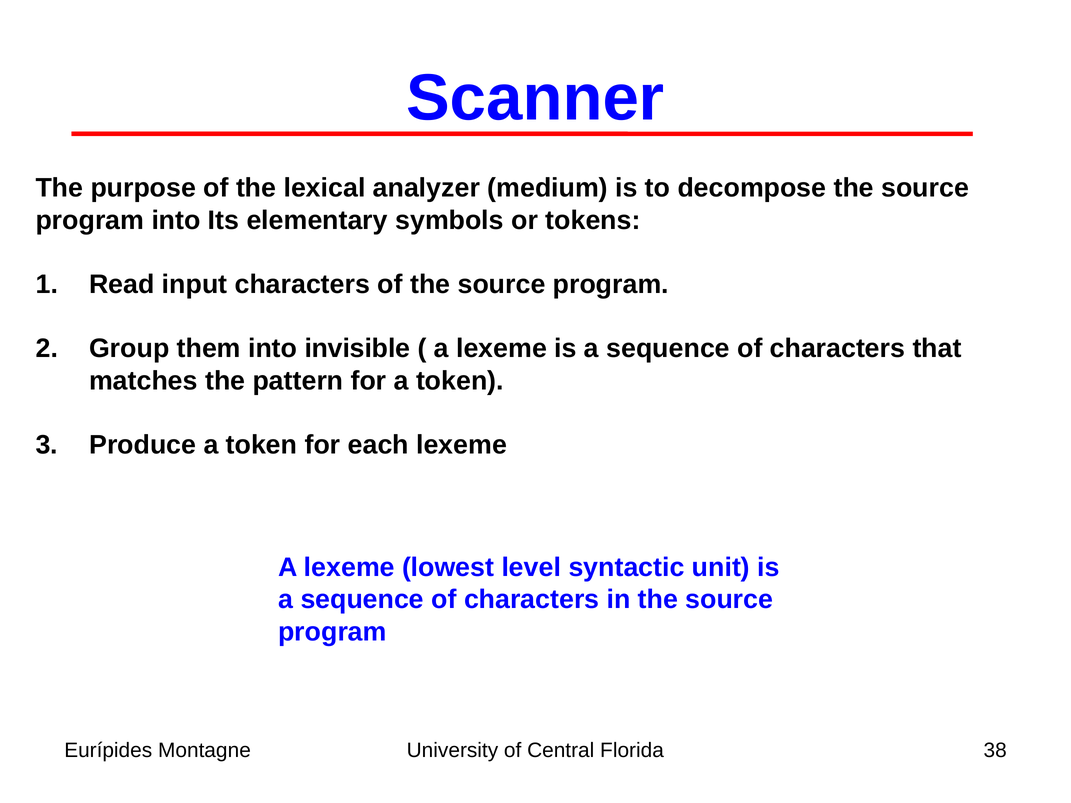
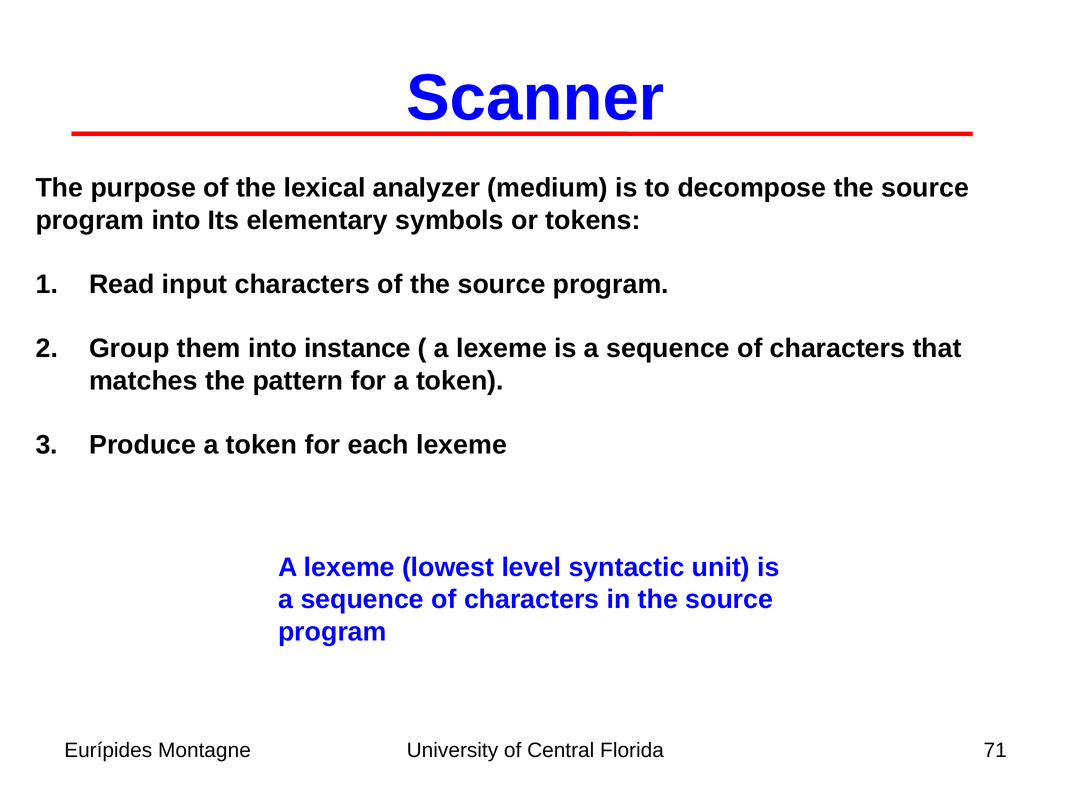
invisible: invisible -> instance (357, 349)
38: 38 -> 71 (995, 751)
